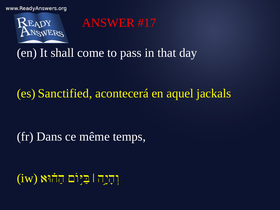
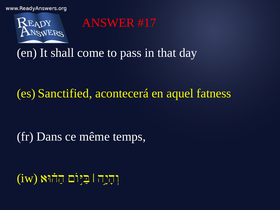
jackals: jackals -> fatness (214, 93)
